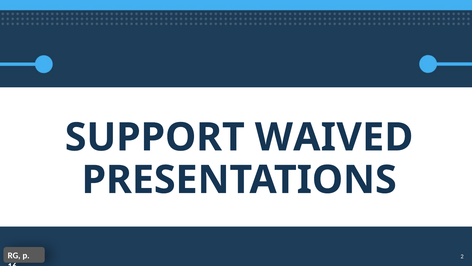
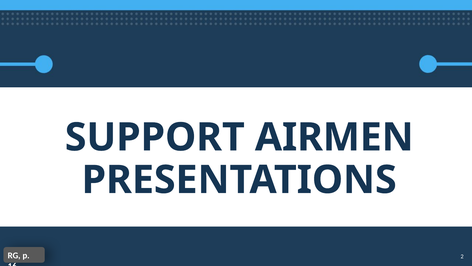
WAIVED: WAIVED -> AIRMEN (334, 137)
